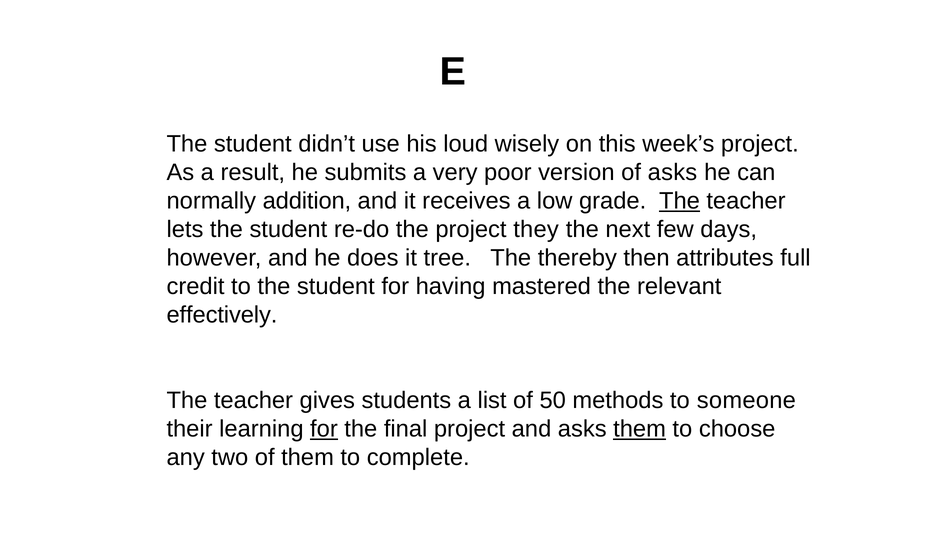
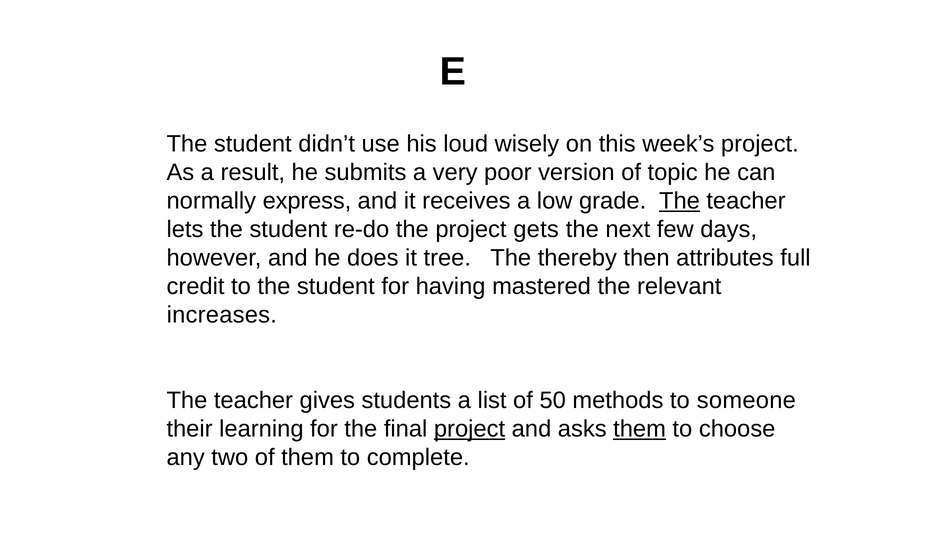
of asks: asks -> topic (673, 173)
addition: addition -> express (307, 201)
they: they -> gets (536, 229)
effectively: effectively -> increases (222, 315)
for underline: present -> none (324, 429)
project underline: none -> present (470, 429)
